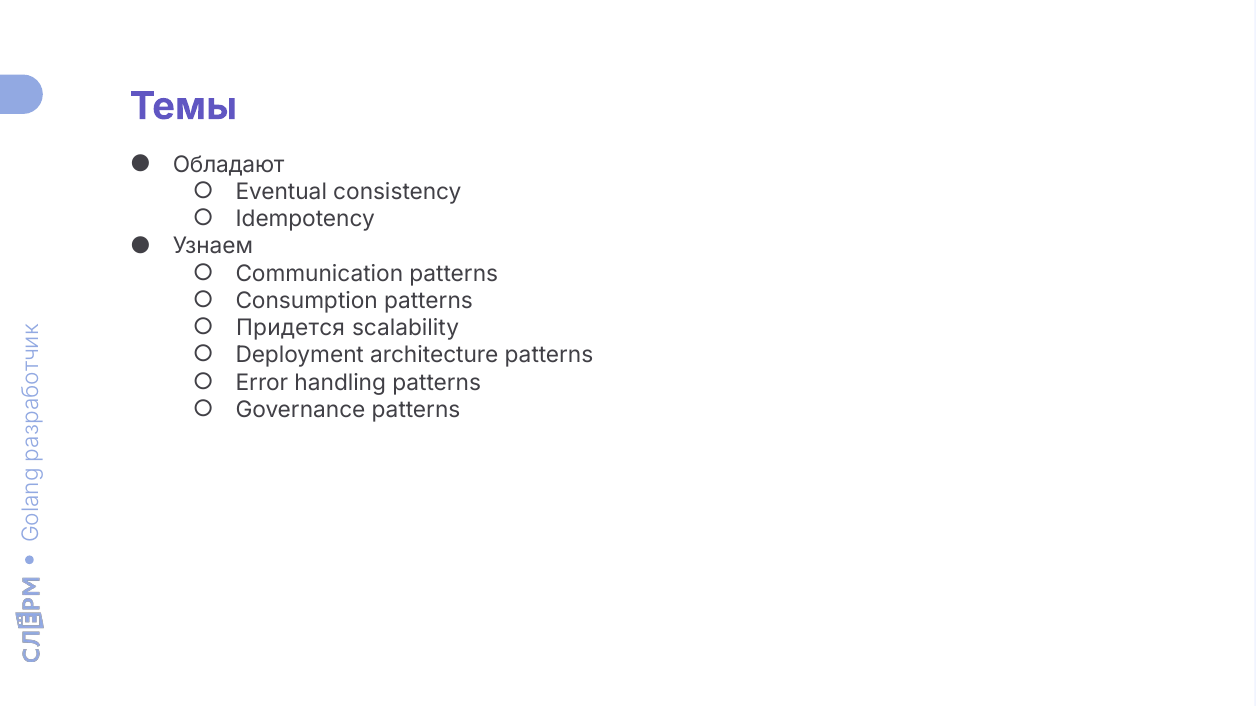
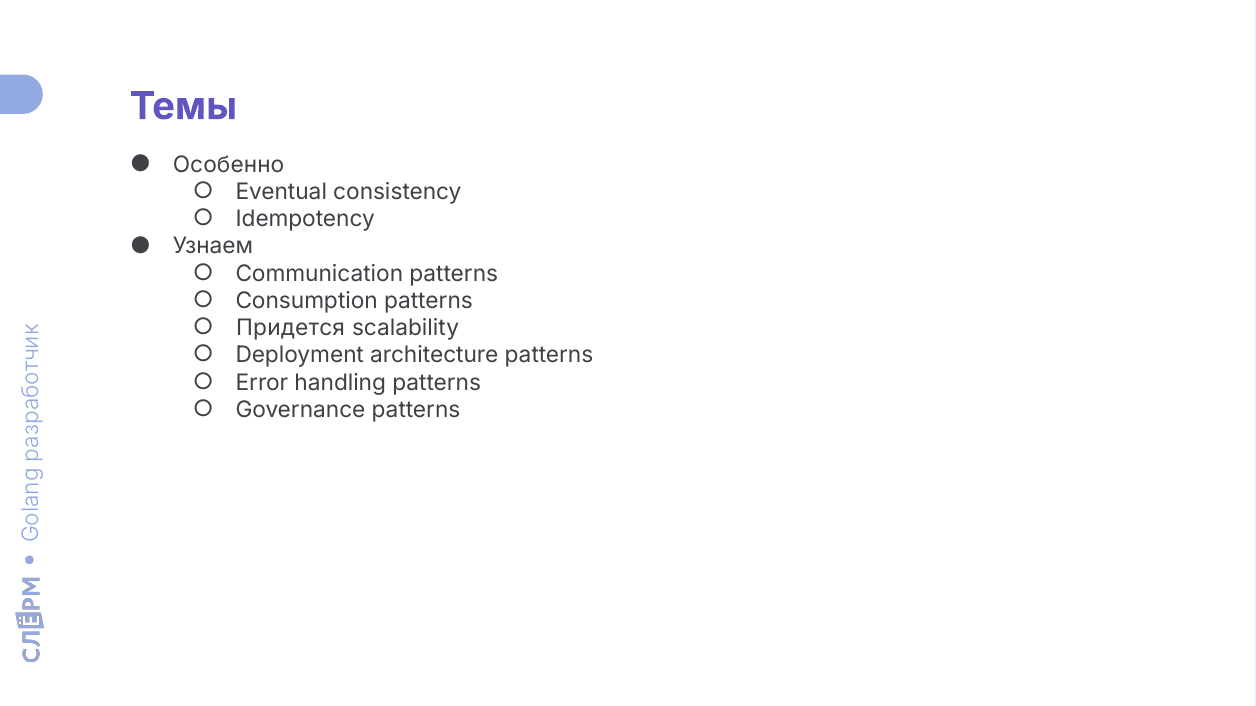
Обладают: Обладают -> Особенно (229, 165)
